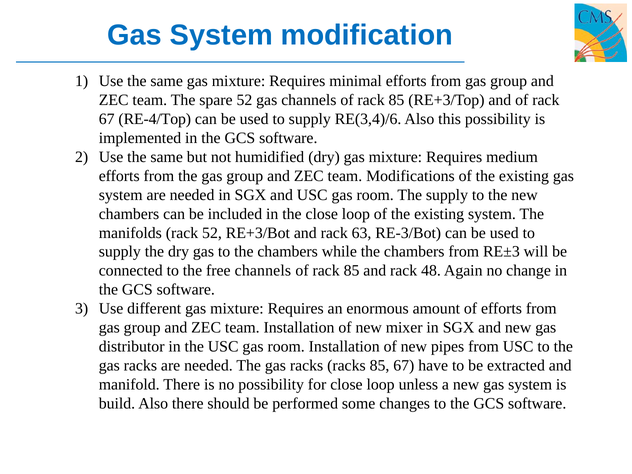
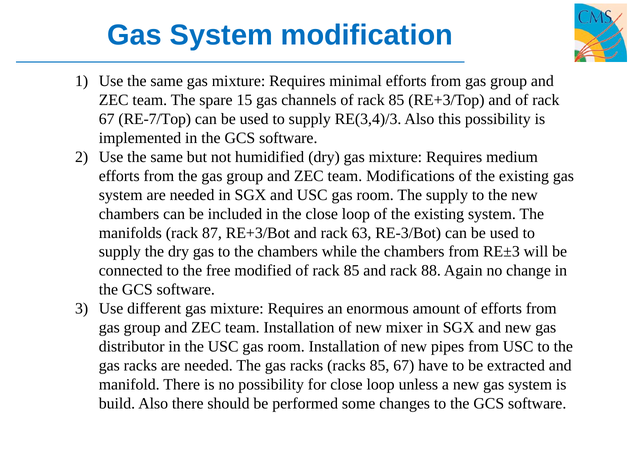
spare 52: 52 -> 15 (244, 100)
RE-4/Top: RE-4/Top -> RE-7/Top (155, 119)
RE(3,4)/6: RE(3,4)/6 -> RE(3,4)/3 (368, 119)
rack 52: 52 -> 87 (212, 233)
free channels: channels -> modified (263, 271)
48: 48 -> 88 (431, 271)
